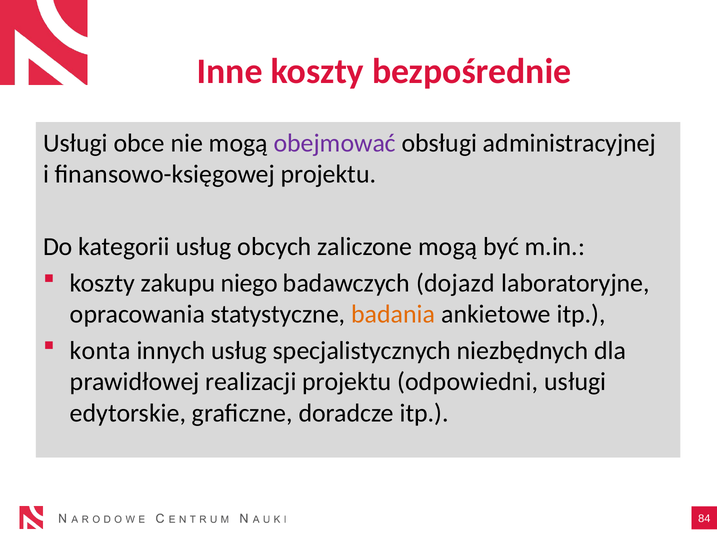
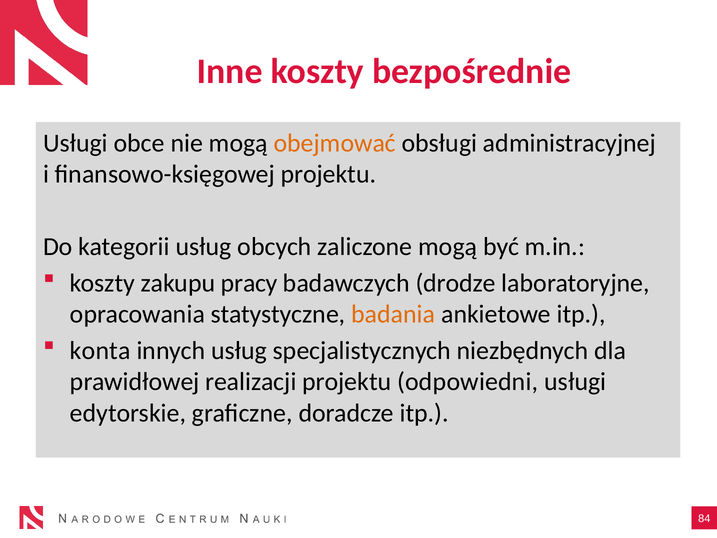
obejmować colour: purple -> orange (335, 143)
niego: niego -> pracy (249, 283)
dojazd: dojazd -> drodze (456, 283)
